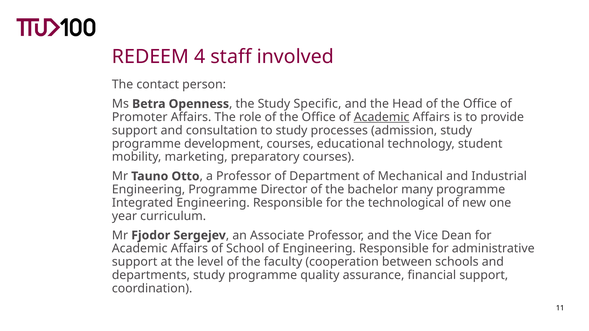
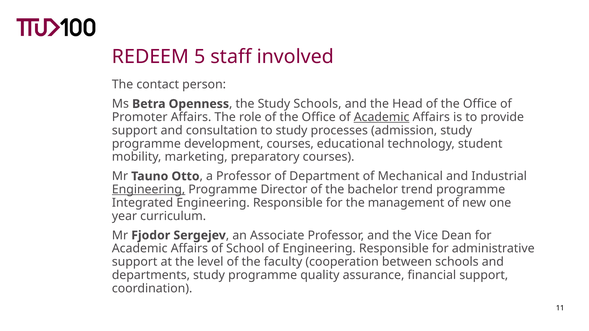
4: 4 -> 5 (200, 57)
Study Specific: Specific -> Schools (317, 104)
Engineering underline: none -> present (149, 190)
many: many -> trend (417, 190)
technological: technological -> management (406, 203)
